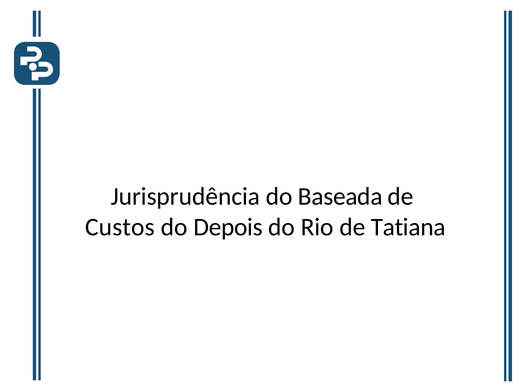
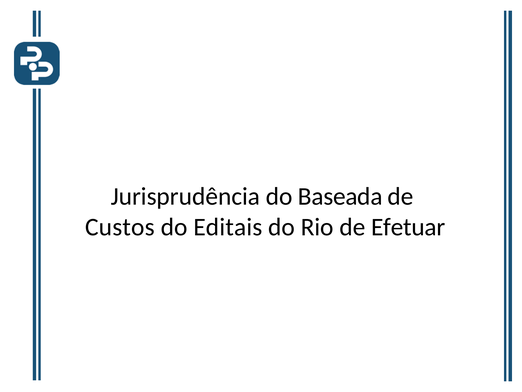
Depois: Depois -> Editais (228, 227)
Tatiana: Tatiana -> Efetuar (408, 227)
